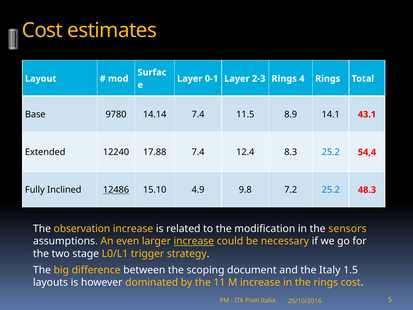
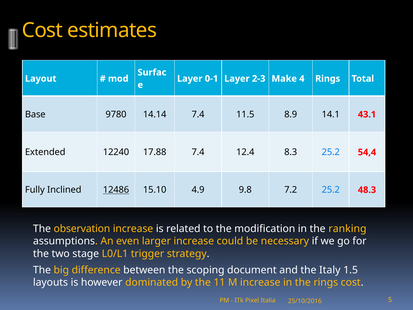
2-3 Rings: Rings -> Make (284, 79)
sensors: sensors -> ranking (347, 229)
increase underline: present -> none (194, 241)
